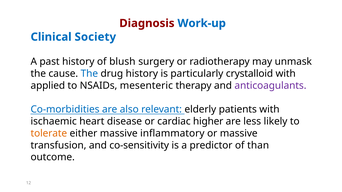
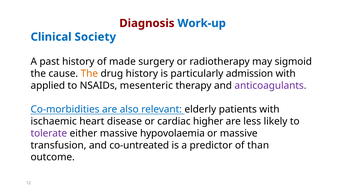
blush: blush -> made (122, 62)
unmask: unmask -> sigmoid (293, 62)
The colour: blue -> orange (89, 74)
crystalloid: crystalloid -> admission (250, 74)
tolerate colour: orange -> purple (49, 134)
inflammatory: inflammatory -> hypovolaemia (172, 134)
co-sensitivity: co-sensitivity -> co-untreated (139, 146)
